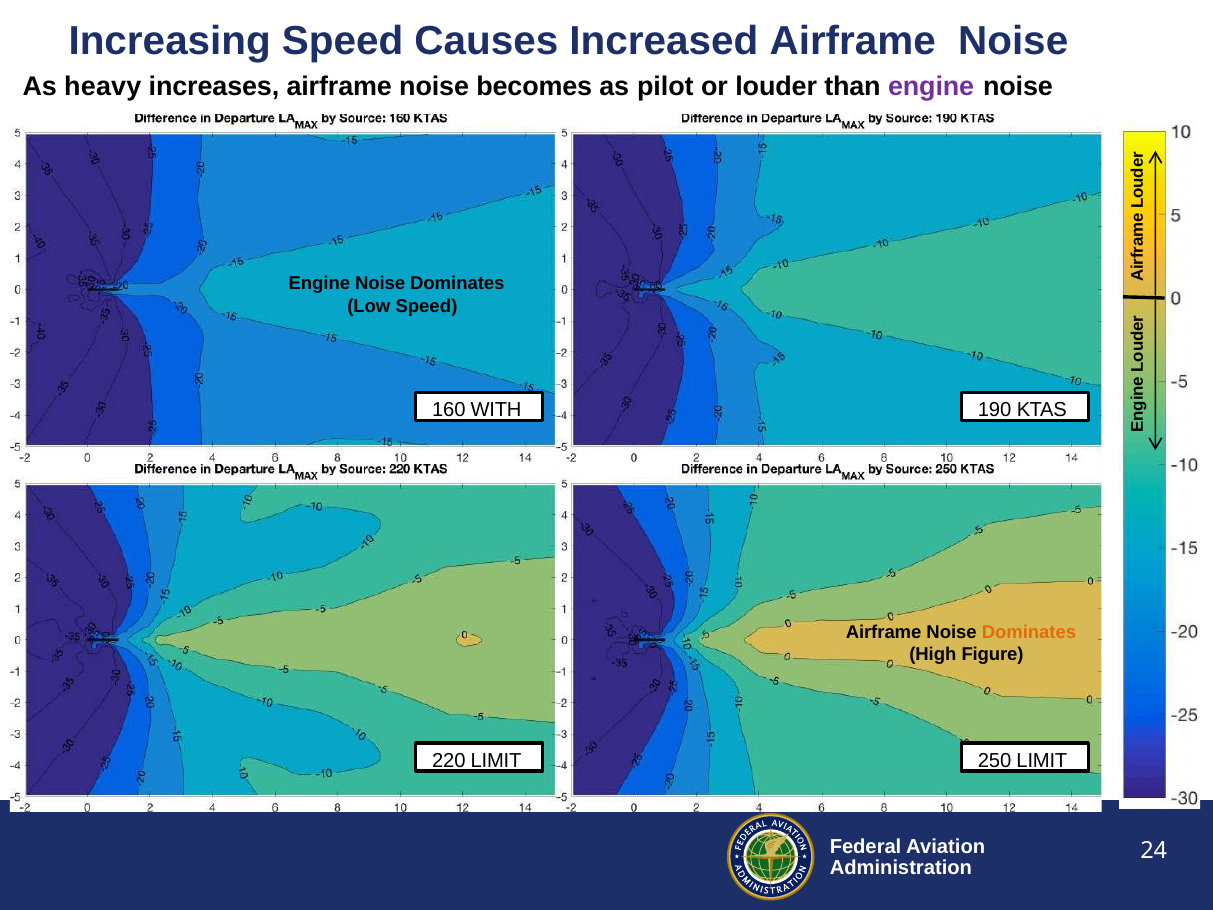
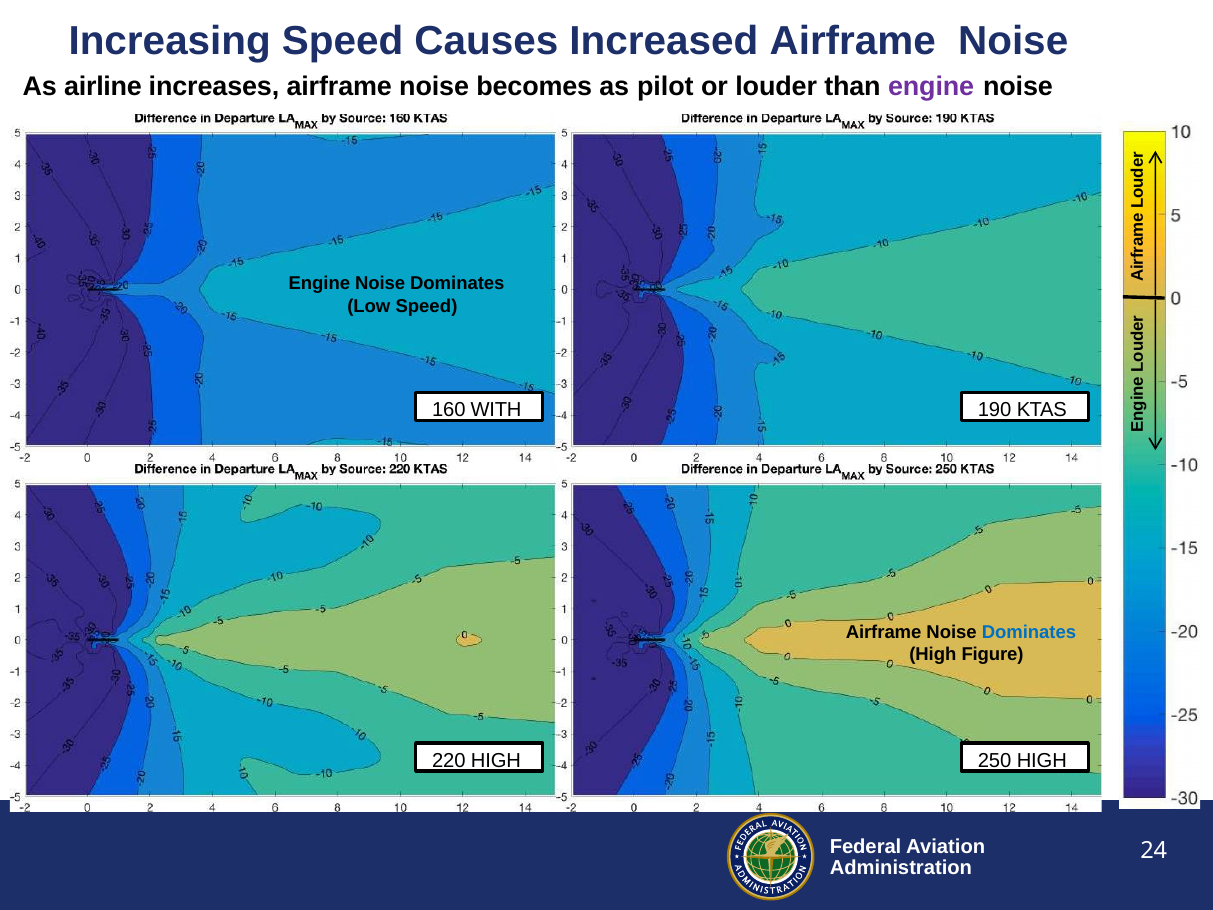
heavy: heavy -> airline (103, 87)
Dominates colour: orange -> blue (1029, 632)
220 LIMIT: LIMIT -> HIGH (496, 760)
250 LIMIT: LIMIT -> HIGH (1042, 760)
